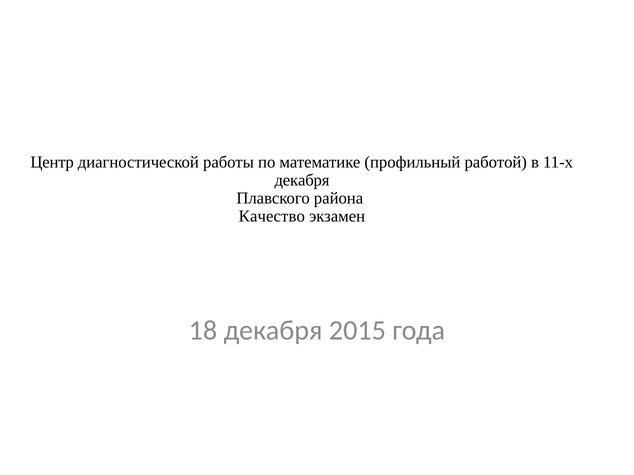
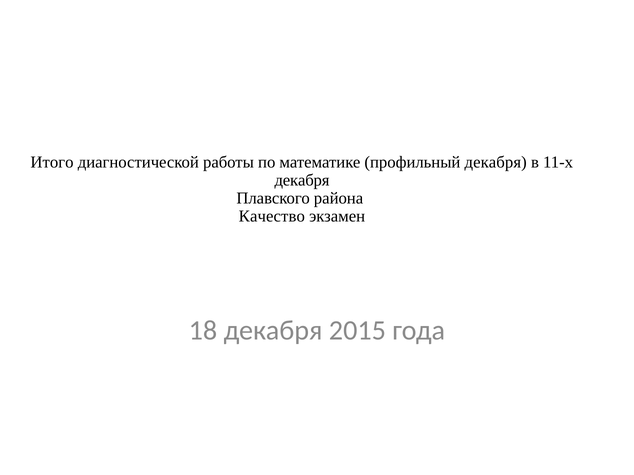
Центр: Центр -> Итого (52, 162)
профильный работой: работой -> декабря (496, 162)
